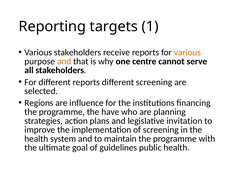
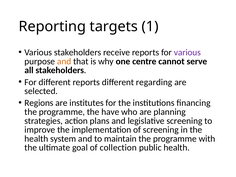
various colour: orange -> purple (187, 52)
different screening: screening -> regarding (154, 82)
influence: influence -> institutes (87, 103)
legislative invitation: invitation -> screening (184, 121)
guidelines: guidelines -> collection (118, 148)
